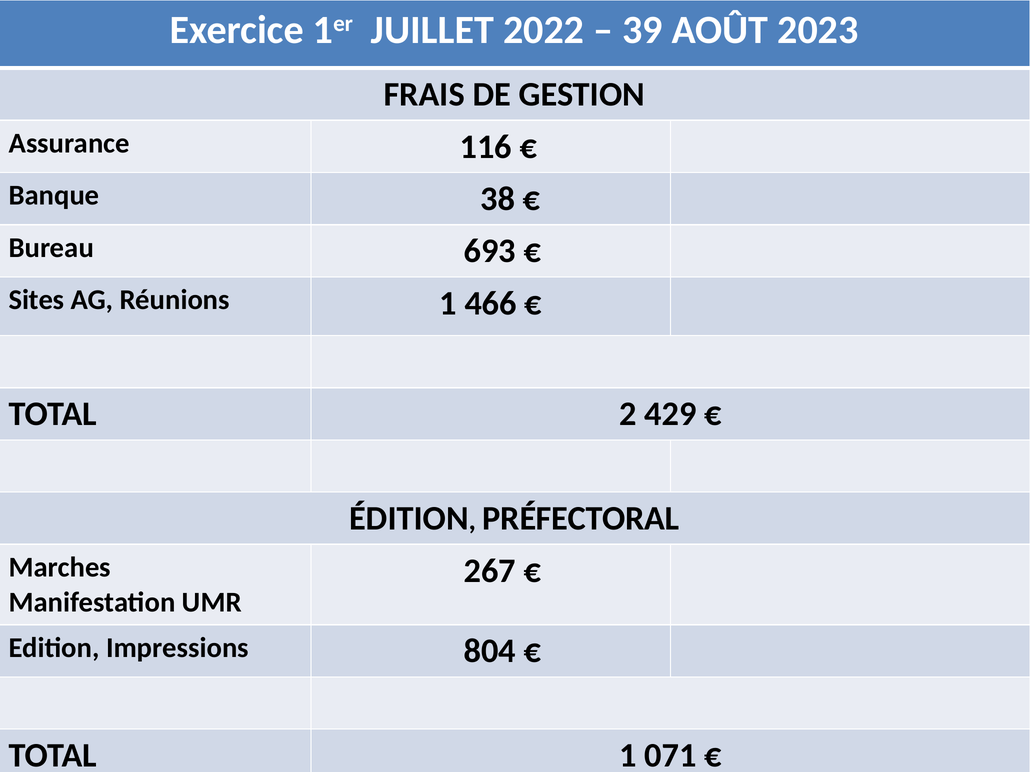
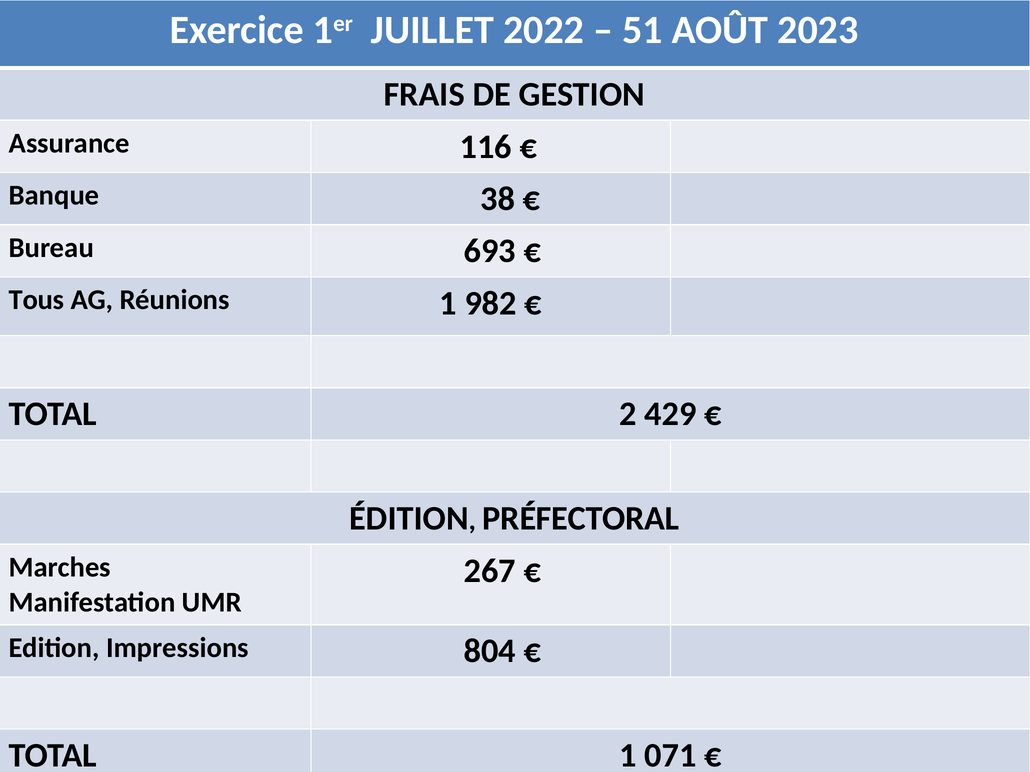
39: 39 -> 51 (642, 30)
Sites: Sites -> Tous (37, 300)
466: 466 -> 982 (491, 303)
